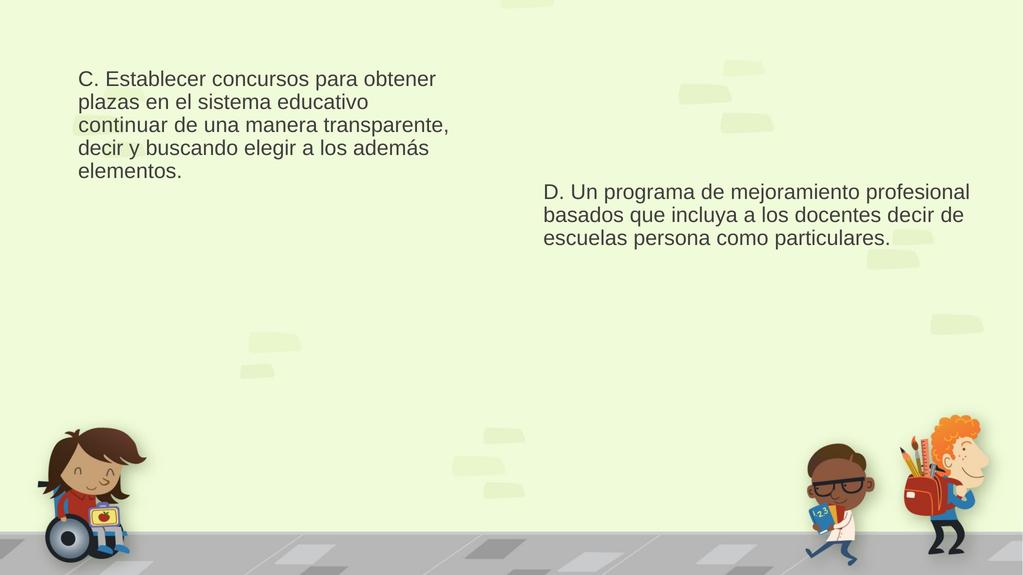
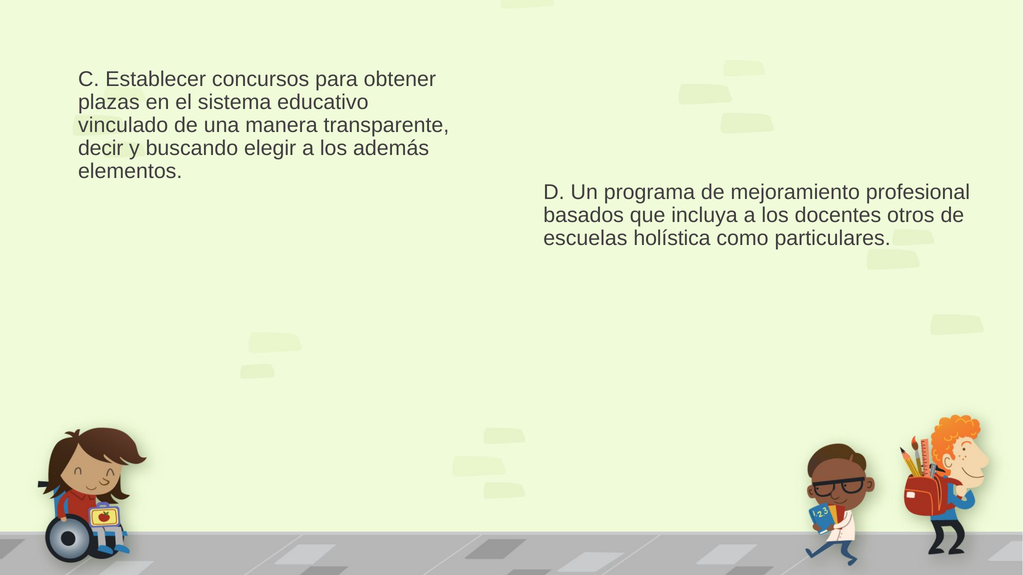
continuar: continuar -> vinculado (123, 125)
docentes decir: decir -> otros (911, 216)
persona: persona -> holística (672, 239)
